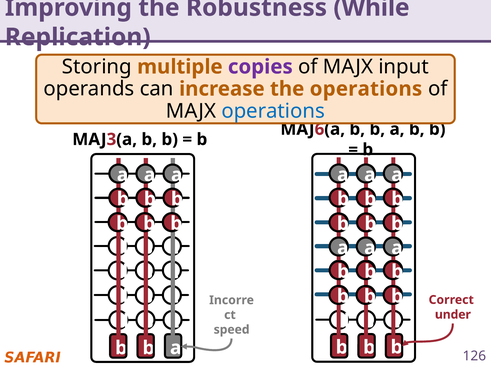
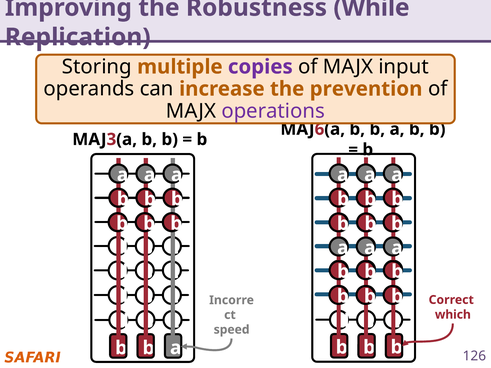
the operations: operations -> prevention (366, 89)
operations colour: blue -> purple (273, 111)
under: under -> which (453, 315)
